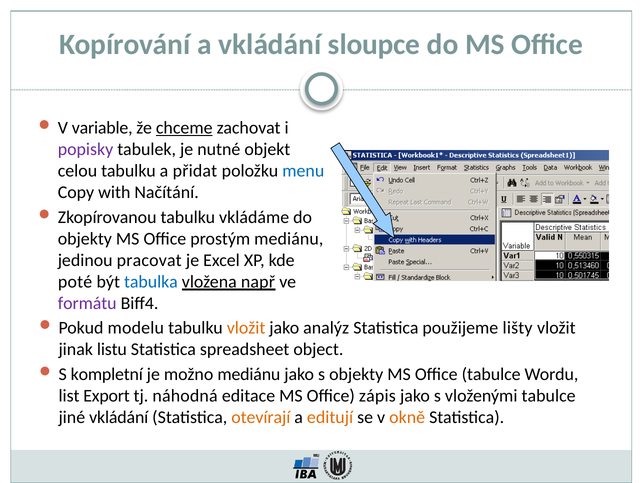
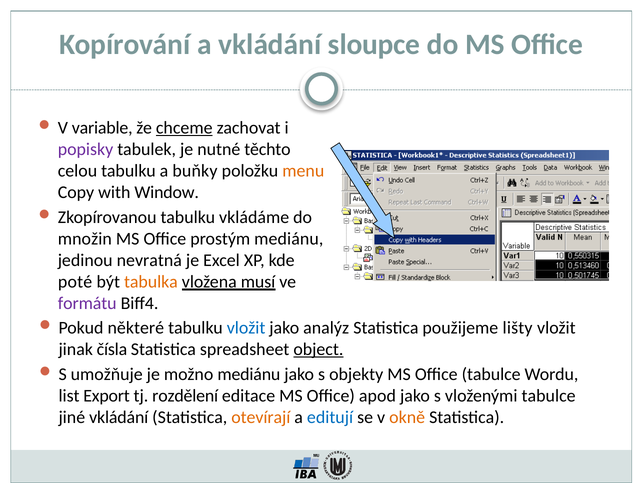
objekt: objekt -> těchto (267, 149)
přidat: přidat -> buňky (195, 171)
menu colour: blue -> orange (303, 171)
Načítání: Načítání -> Window (167, 192)
objekty: objekty -> množin (85, 238)
pracovat: pracovat -> nevratná (149, 260)
tabulka colour: blue -> orange (151, 281)
např: např -> musí (258, 281)
modelu: modelu -> některé (136, 327)
vložit colour: orange -> blue (246, 327)
listu: listu -> čísla (112, 349)
object underline: none -> present (318, 349)
kompletní: kompletní -> umožňuje (107, 374)
náhodná: náhodná -> rozdělení (185, 395)
zápis: zápis -> apod (377, 395)
editují colour: orange -> blue (330, 417)
